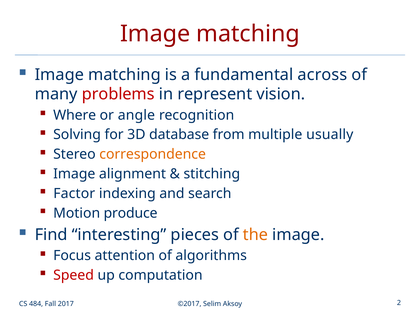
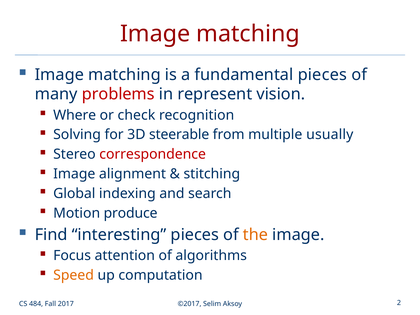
fundamental across: across -> pieces (322, 75)
angle: angle -> check (136, 115)
database: database -> steerable (179, 135)
correspondence colour: orange -> red (153, 154)
Factor: Factor -> Global (74, 193)
Speed colour: red -> orange (74, 275)
